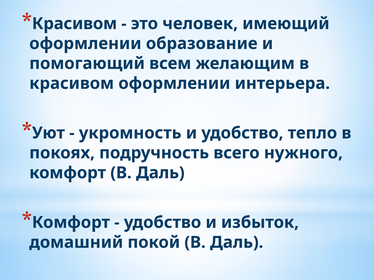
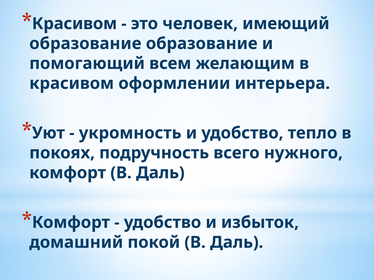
оформлении: оформлении -> образование (85, 44)
